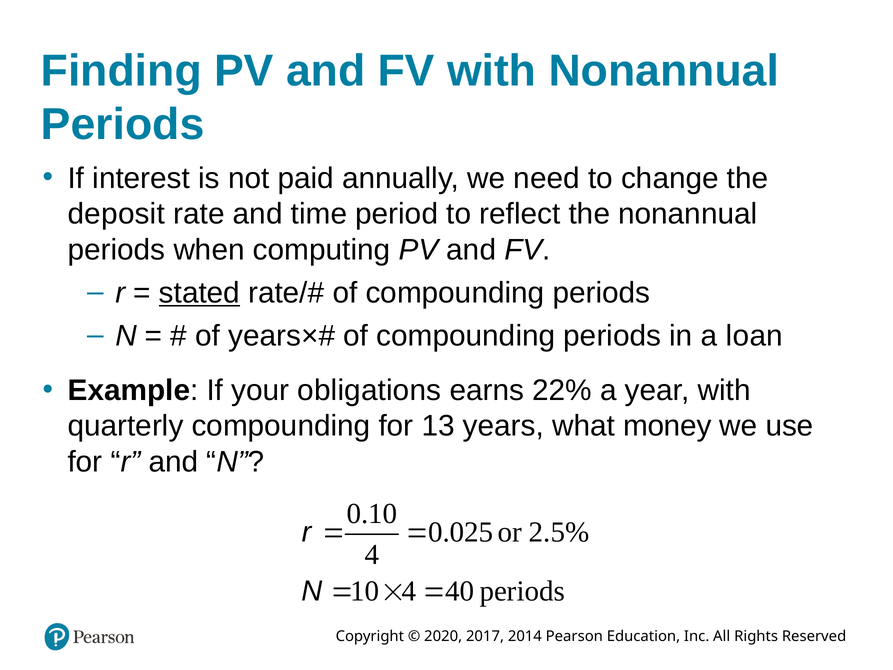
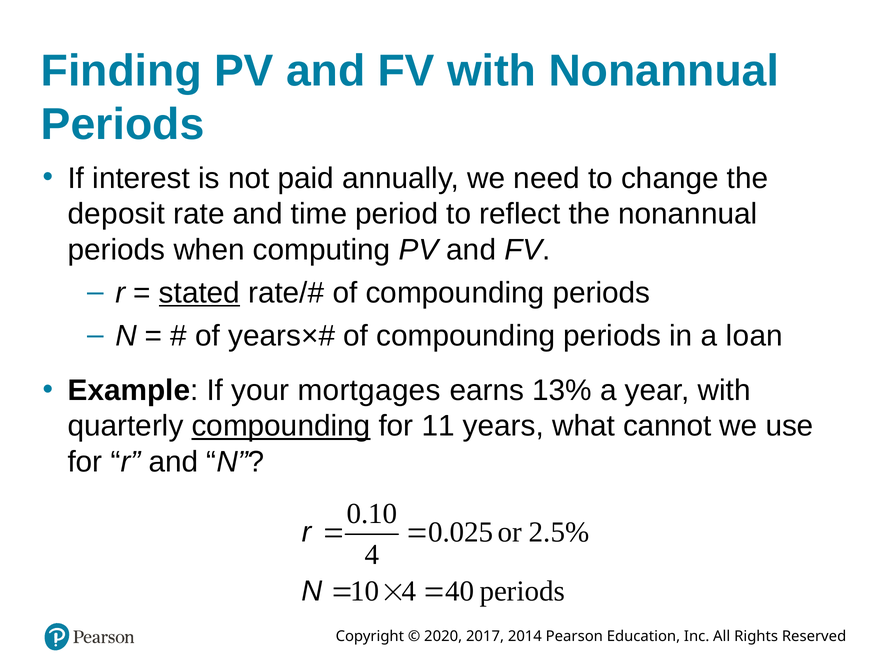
obligations: obligations -> mortgages (369, 390)
22%: 22% -> 13% (562, 390)
compounding underline: none -> present (281, 426)
13: 13 -> 11 (438, 426)
money: money -> cannot (667, 426)
